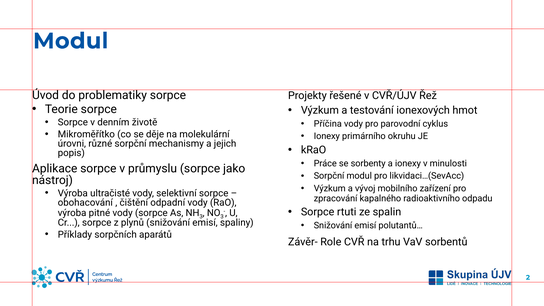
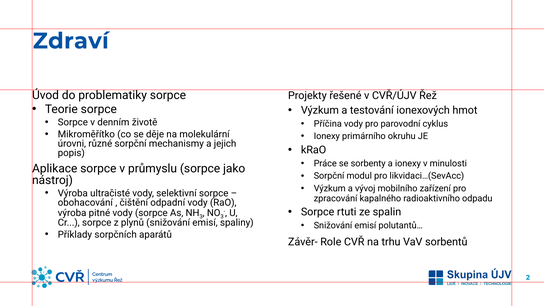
Modul: Modul -> Zdraví (71, 41)
